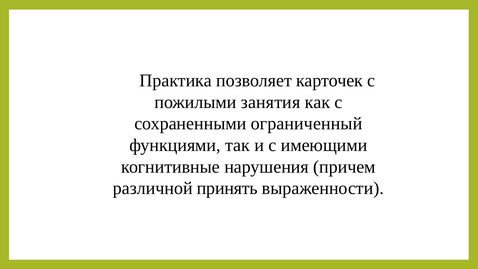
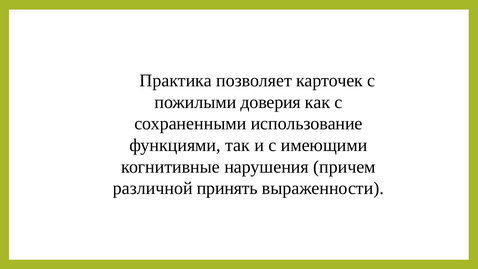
занятия: занятия -> доверия (271, 102)
ограниченный: ограниченный -> использование (307, 124)
